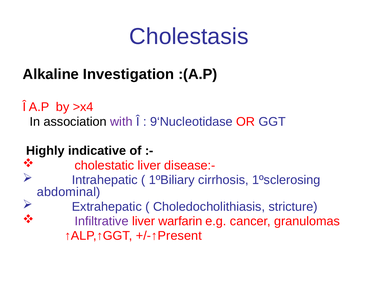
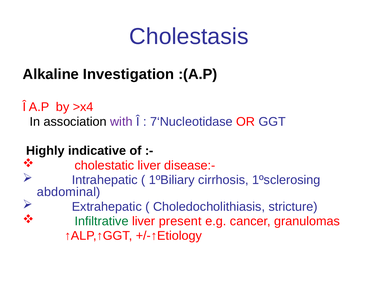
9‘Nucleotidase: 9‘Nucleotidase -> 7‘Nucleotidase (191, 122)
Infiltrative colour: purple -> green (102, 222)
warfarin: warfarin -> present (180, 222)
+/-↑Present: +/-↑Present -> +/-↑Etiology (169, 236)
